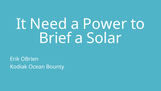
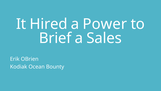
Need: Need -> Hired (49, 24)
Solar: Solar -> Sales (104, 38)
